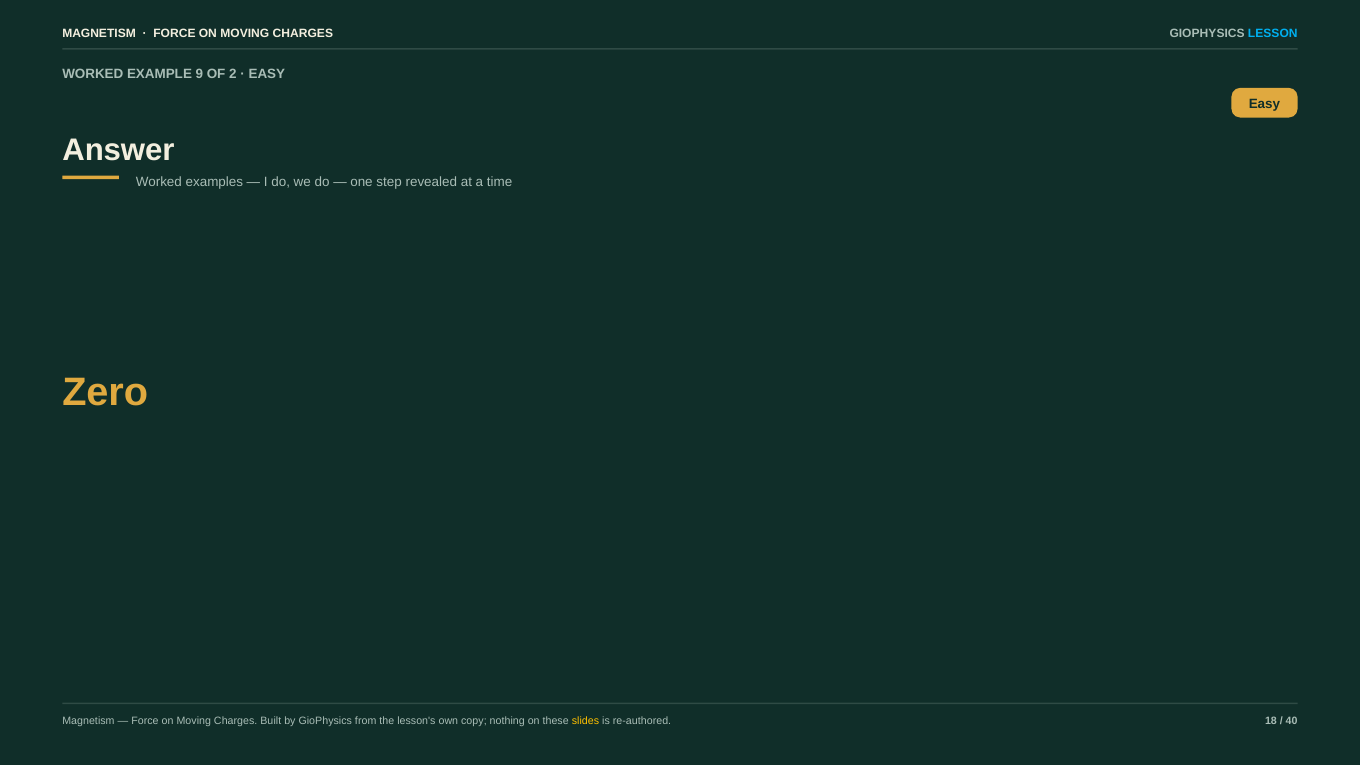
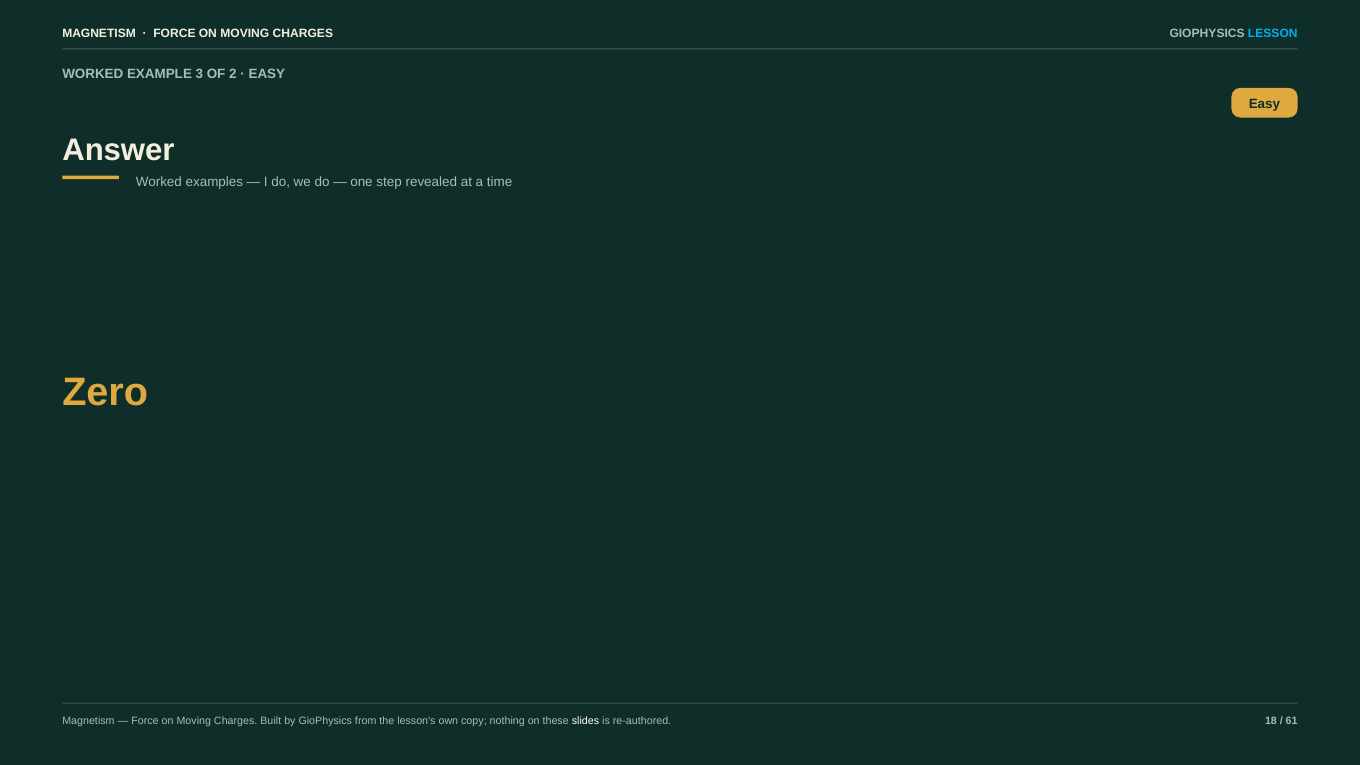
9: 9 -> 3 (199, 74)
slides colour: yellow -> white (585, 721)
40: 40 -> 61 (1292, 721)
